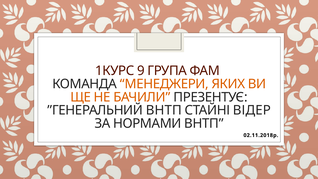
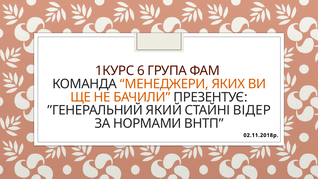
9: 9 -> 6 (141, 71)
”ГЕНЕРАЛЬНИЙ ВНТП: ВНТП -> ЯКИЙ (164, 110)
